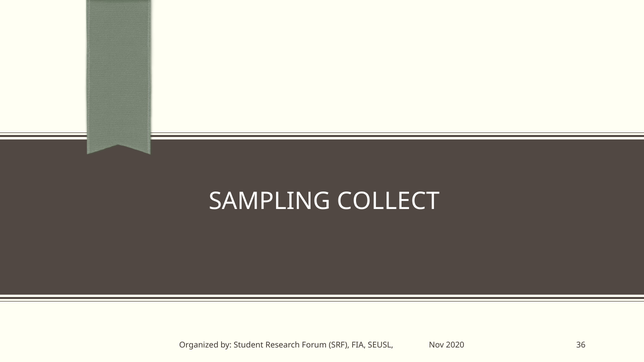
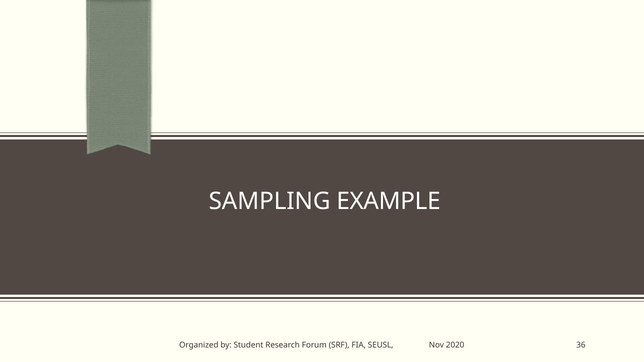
COLLECT: COLLECT -> EXAMPLE (388, 201)
